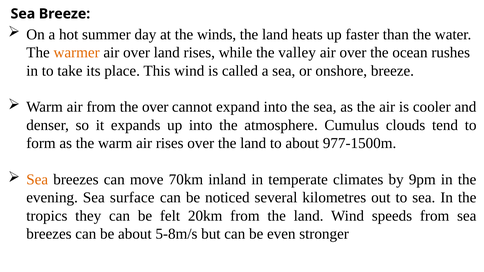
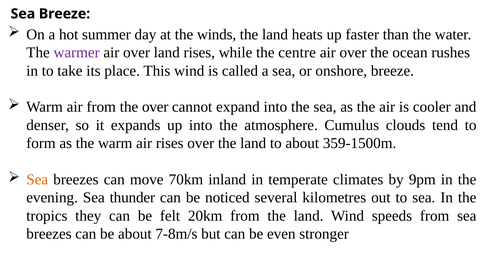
warmer colour: orange -> purple (77, 53)
valley: valley -> centre (297, 53)
977-1500m: 977-1500m -> 359-1500m (360, 143)
surface: surface -> thunder (132, 198)
5-8m/s: 5-8m/s -> 7-8m/s (176, 234)
